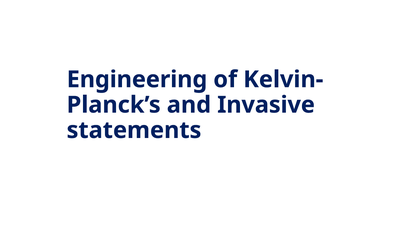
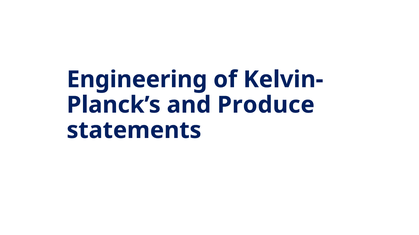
Invasive: Invasive -> Produce (266, 105)
